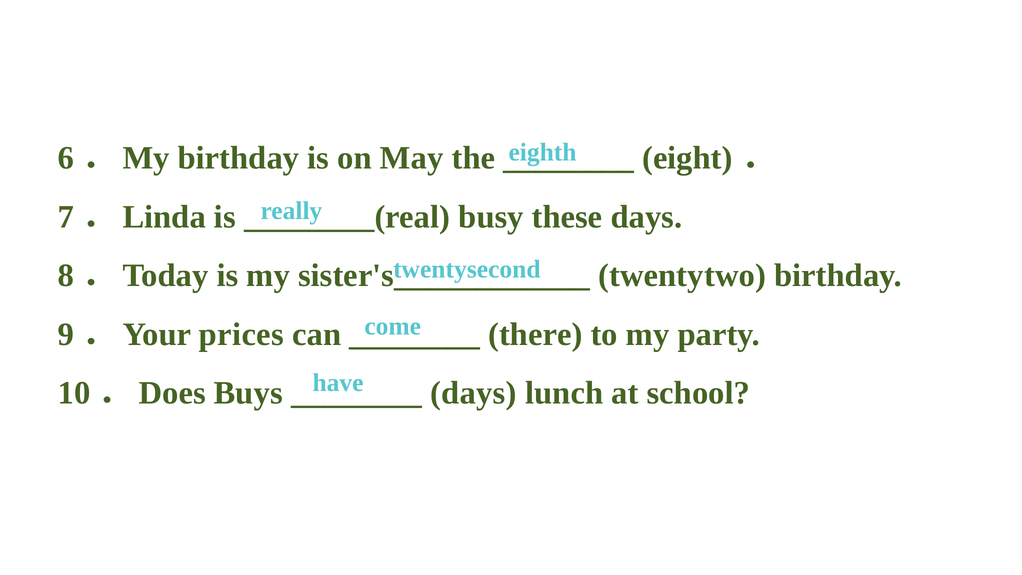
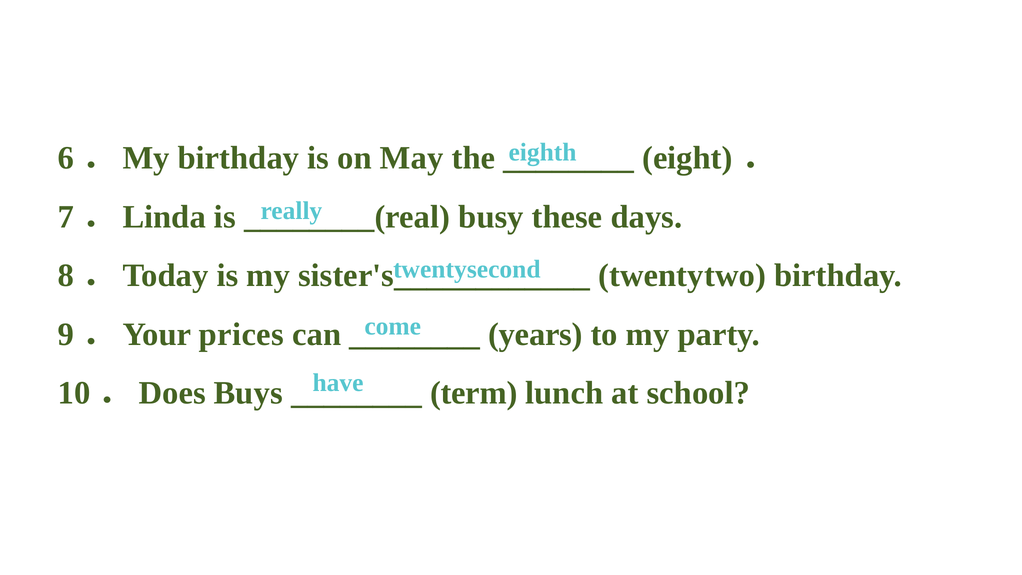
there: there -> years (535, 334)
days: days -> term (474, 393)
